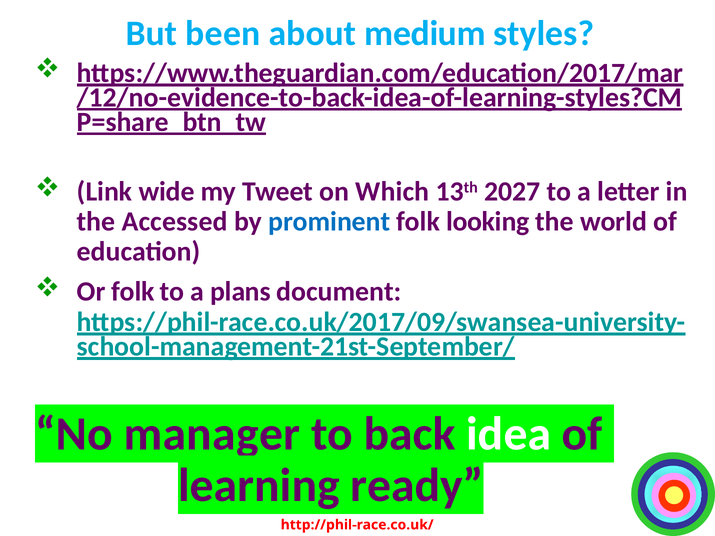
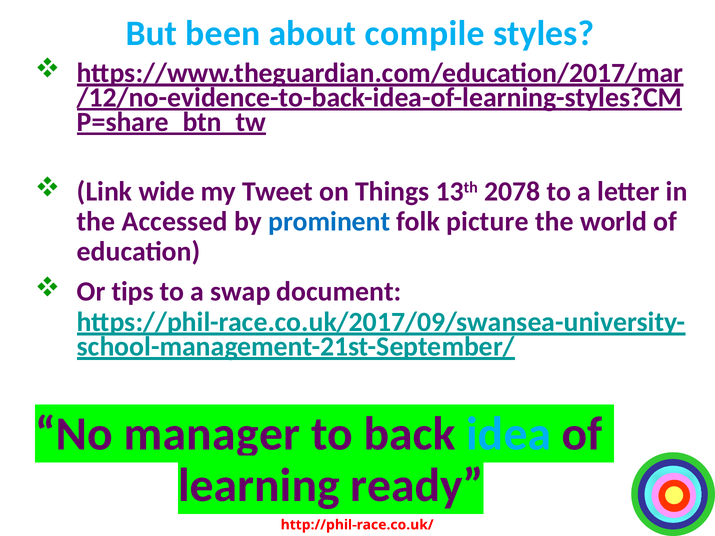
medium: medium -> compile (425, 34)
Which: Which -> Things (392, 192)
2027: 2027 -> 2078 (512, 192)
looking: looking -> picture (487, 222)
Or folk: folk -> tips (133, 292)
plans: plans -> swap (240, 292)
idea colour: white -> light blue (509, 434)
